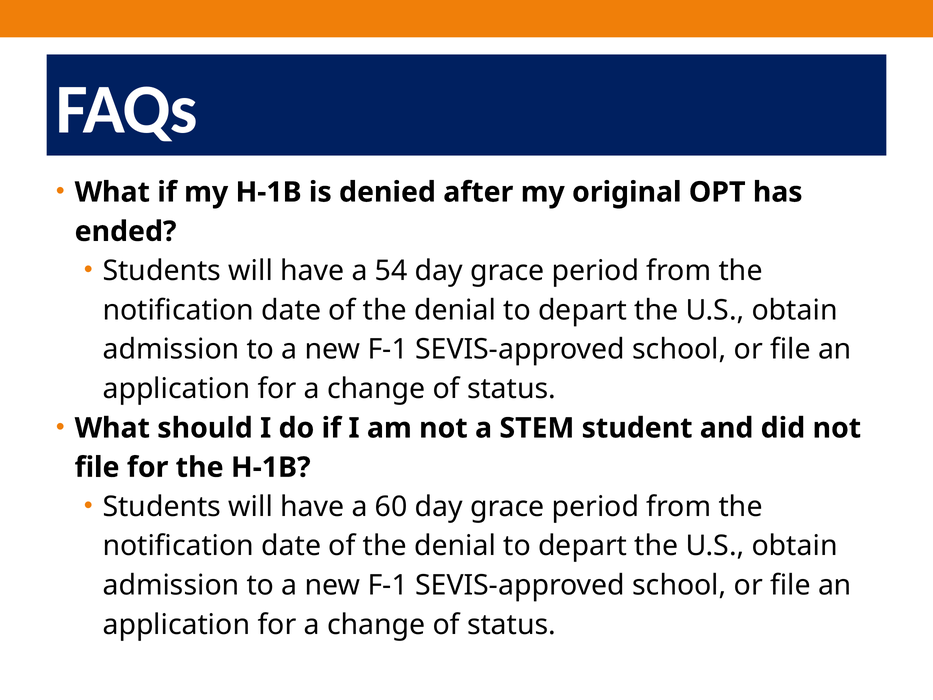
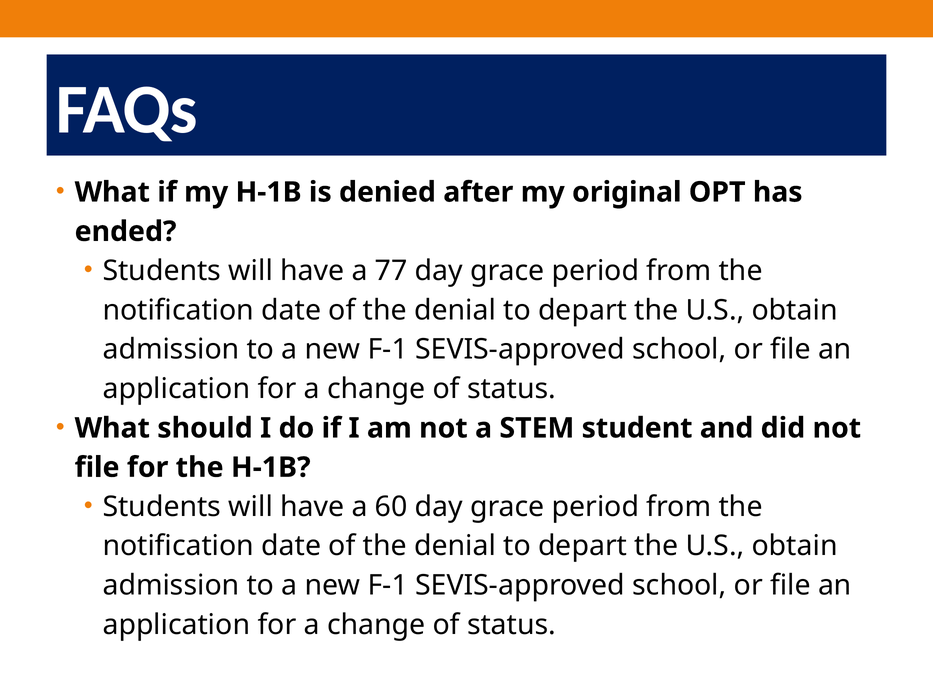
54: 54 -> 77 (391, 271)
